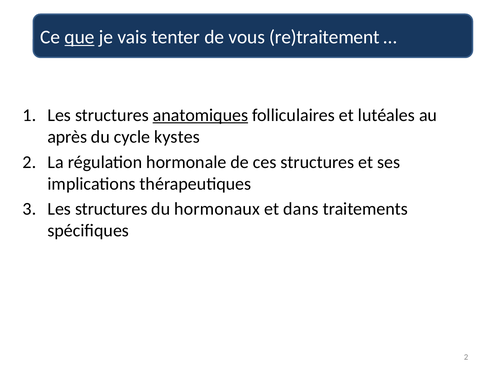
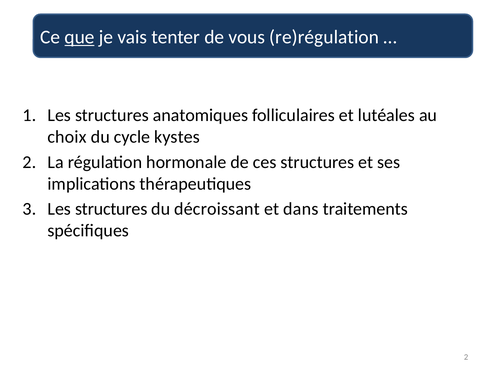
re)traitement: re)traitement -> re)régulation (324, 37)
anatomiques underline: present -> none (200, 115)
après: après -> choix (67, 137)
hormonaux: hormonaux -> décroissant (217, 209)
